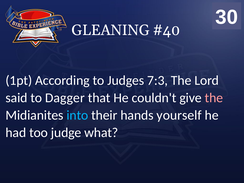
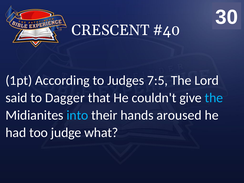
GLEANING: GLEANING -> CRESCENT (111, 30)
7:3: 7:3 -> 7:5 (158, 80)
the colour: pink -> light blue (214, 98)
yourself: yourself -> aroused (179, 115)
